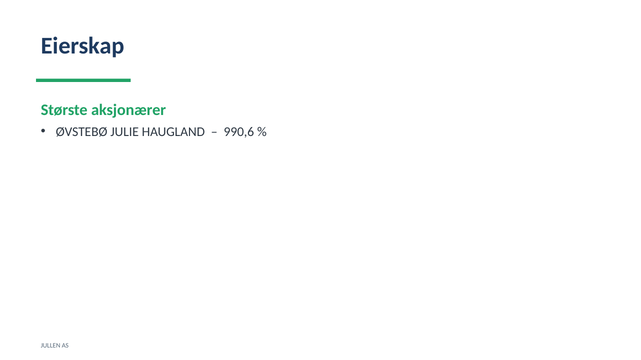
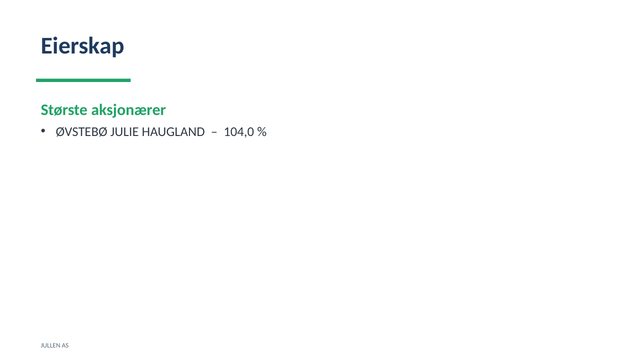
990,6: 990,6 -> 104,0 (239, 132)
